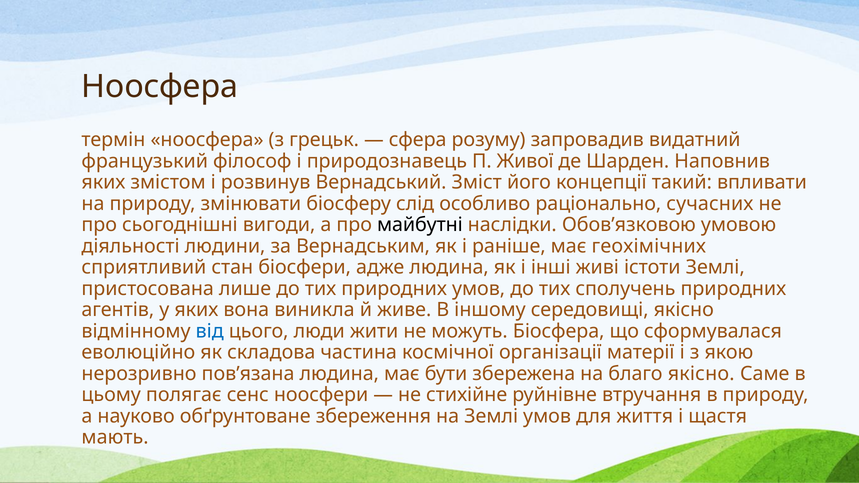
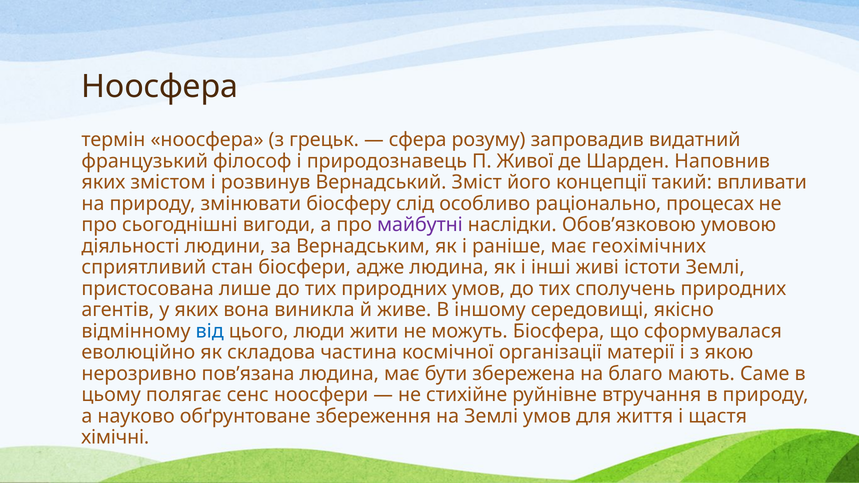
сучасних: сучасних -> процесах (710, 204)
майбутні colour: black -> purple (420, 225)
благо якісно: якісно -> мають (701, 374)
мають: мають -> хімічні (115, 437)
